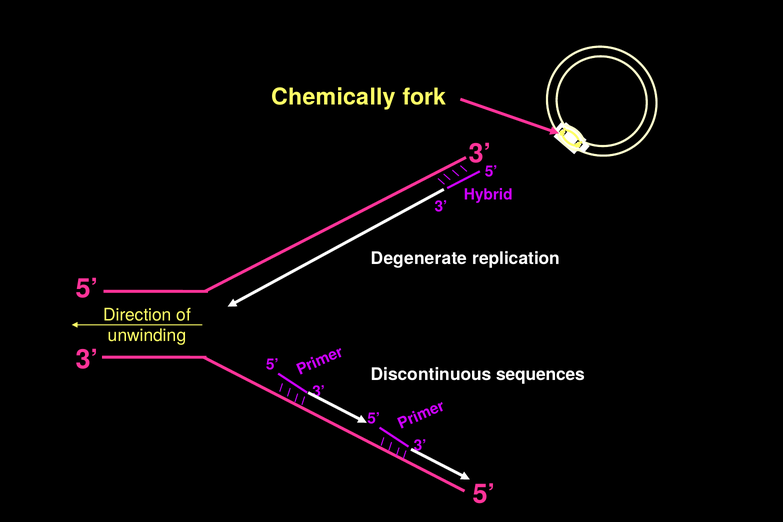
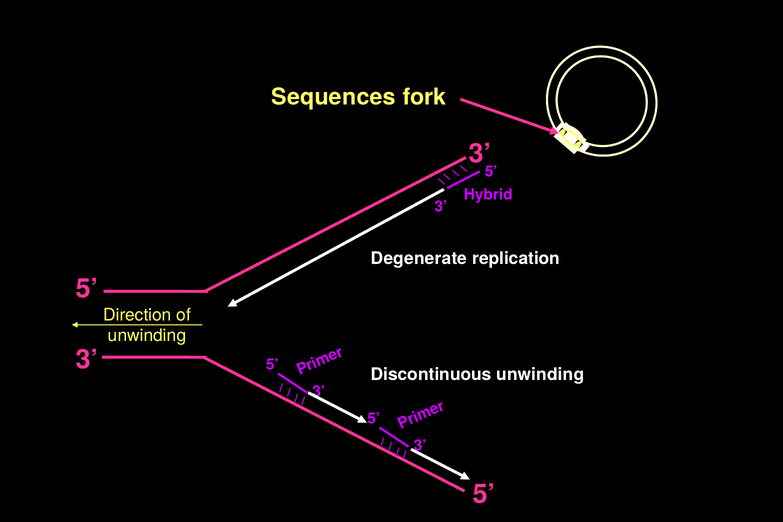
Chemically: Chemically -> Sequences (334, 97)
Discontinuous sequences: sequences -> unwinding (540, 375)
